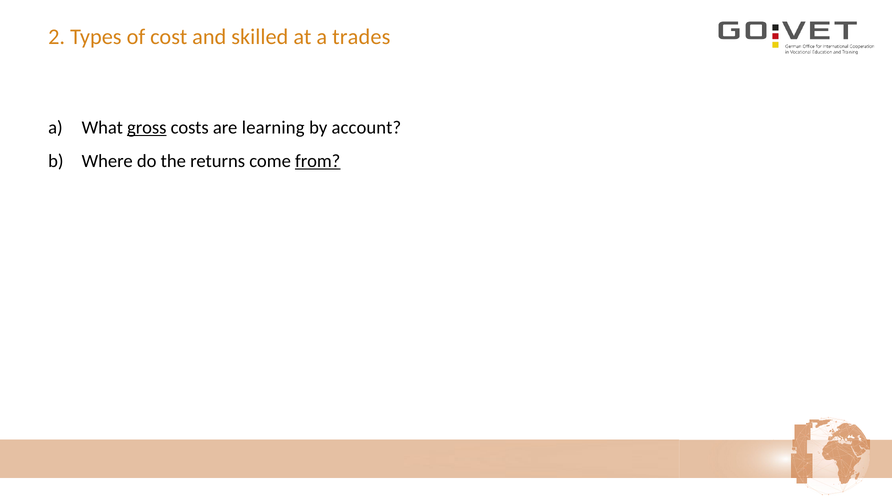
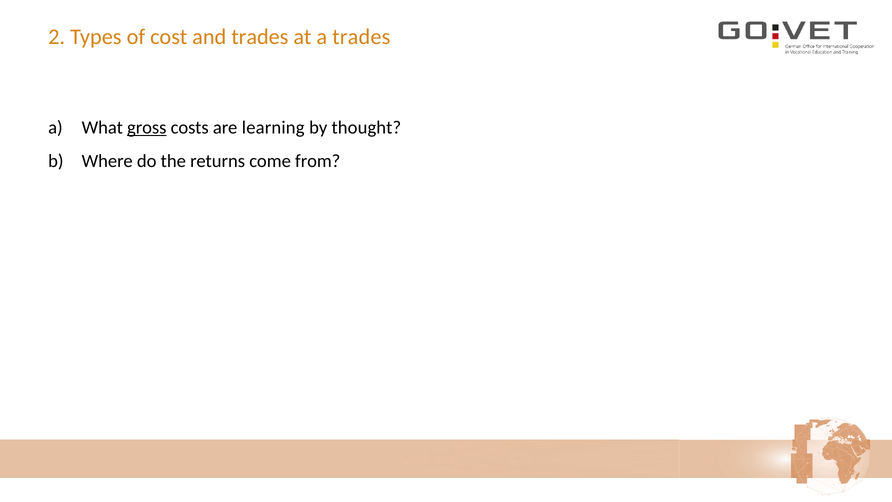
and skilled: skilled -> trades (260, 37)
account: account -> thought (366, 127)
from underline: present -> none (318, 161)
